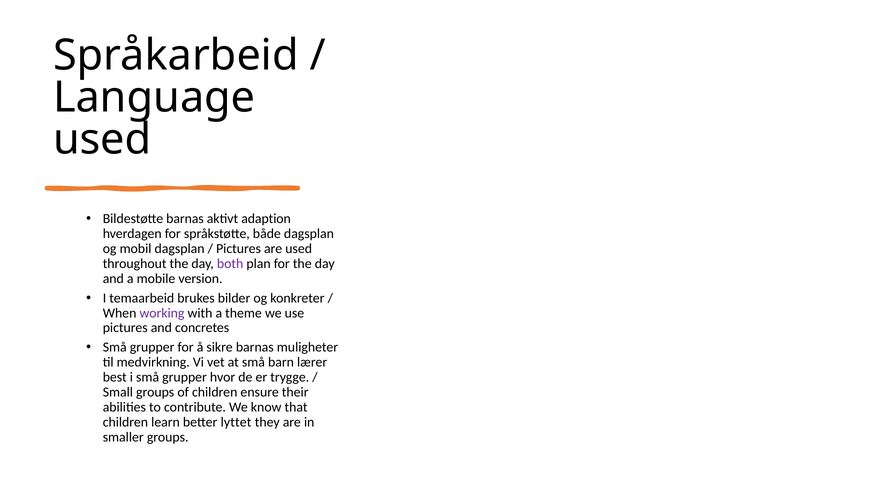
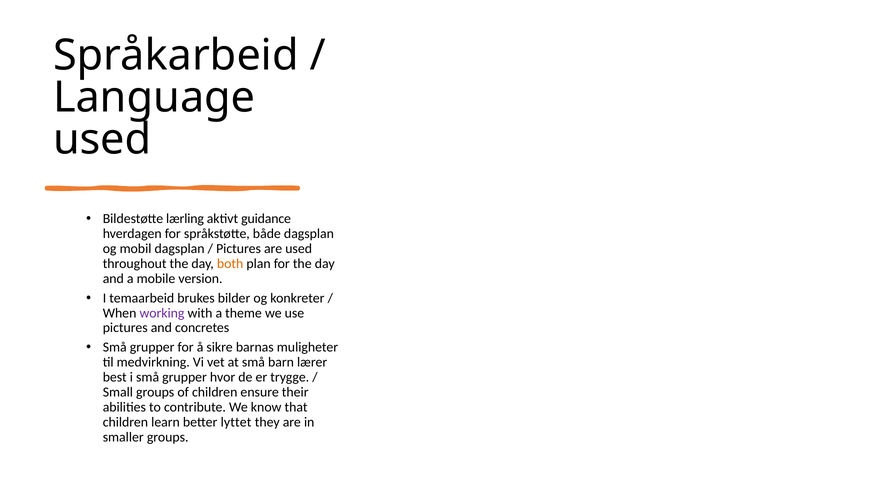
Bildestøtte barnas: barnas -> lærling (185, 219)
adaption: adaption -> guidance (266, 219)
both colour: purple -> orange (230, 264)
